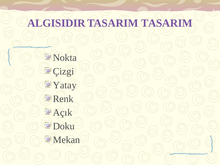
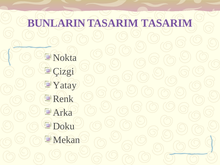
ALGISIDIR: ALGISIDIR -> BUNLARIN (56, 23)
Açık: Açık -> Arka (63, 112)
